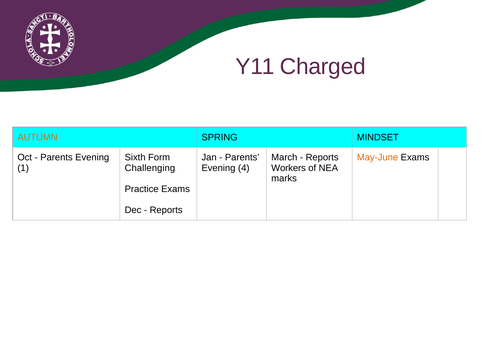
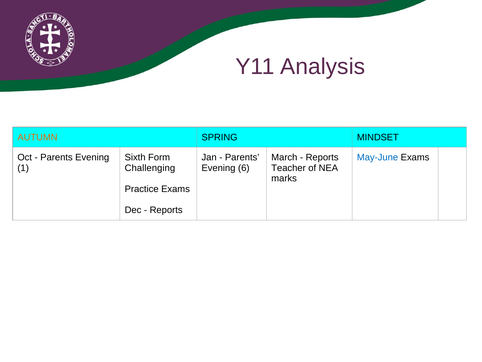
Charged: Charged -> Analysis (323, 67)
May-June colour: orange -> blue (378, 157)
4: 4 -> 6 (244, 168)
Workers: Workers -> Teacher (289, 168)
